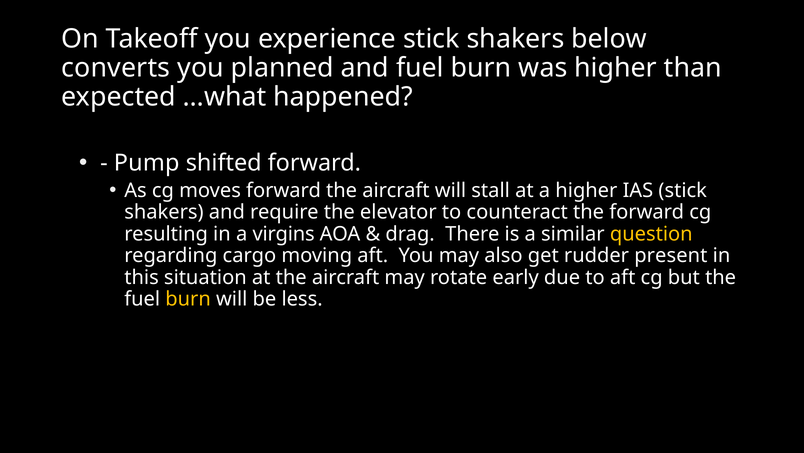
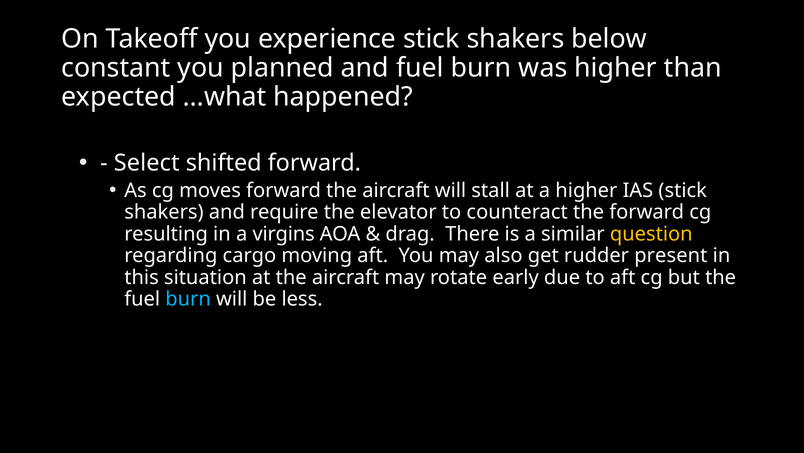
converts: converts -> constant (116, 68)
Pump: Pump -> Select (147, 163)
burn colour: yellow -> light blue (188, 299)
